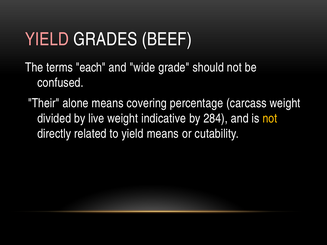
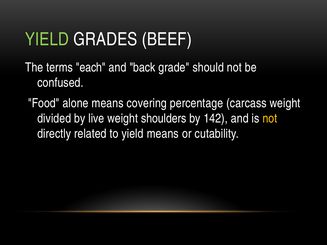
YIELD colour: pink -> light green (47, 39)
wide: wide -> back (142, 67)
Their: Their -> Food (44, 103)
indicative: indicative -> shoulders (164, 118)
284: 284 -> 142 (216, 118)
